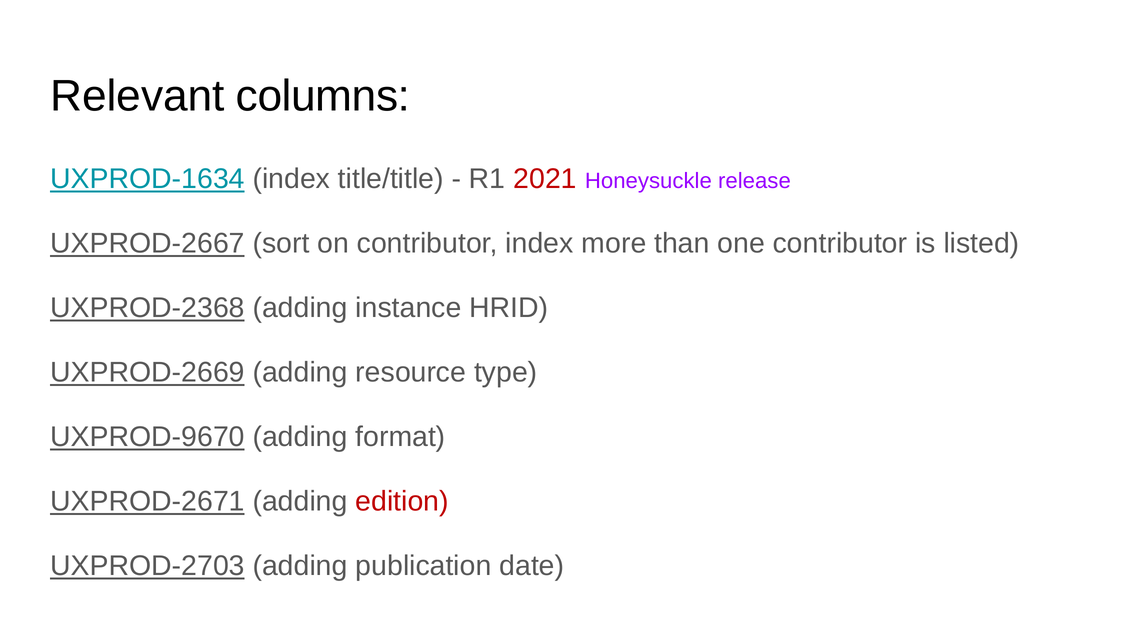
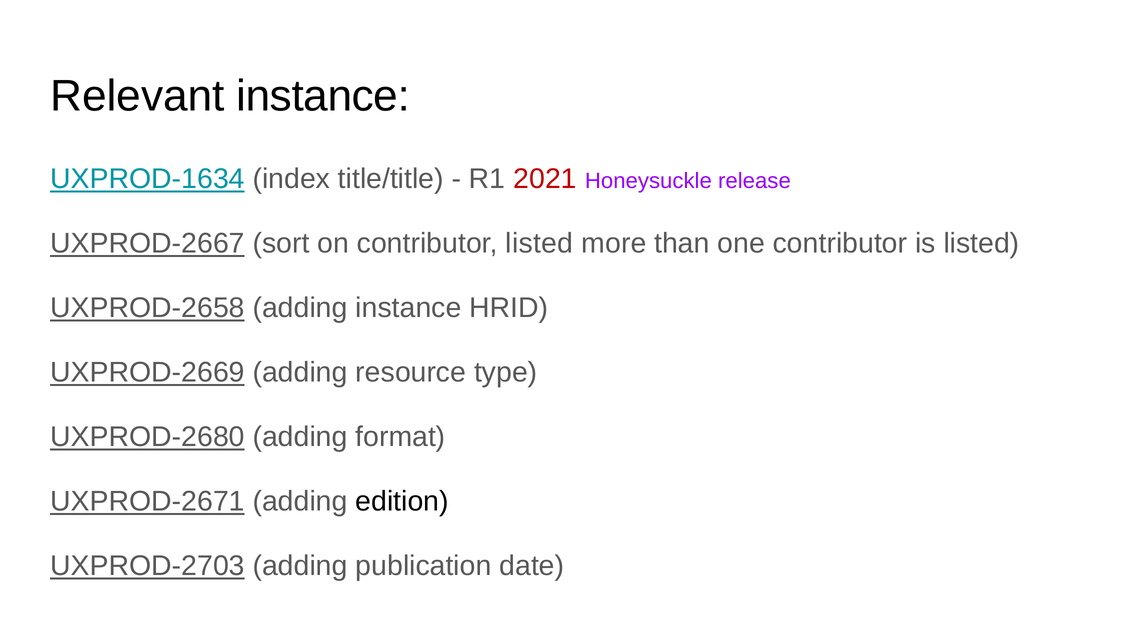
Relevant columns: columns -> instance (323, 97)
contributor index: index -> listed (539, 244)
UXPROD-2368: UXPROD-2368 -> UXPROD-2658 (147, 308)
UXPROD-9670: UXPROD-9670 -> UXPROD-2680 (147, 437)
edition colour: red -> black (402, 502)
